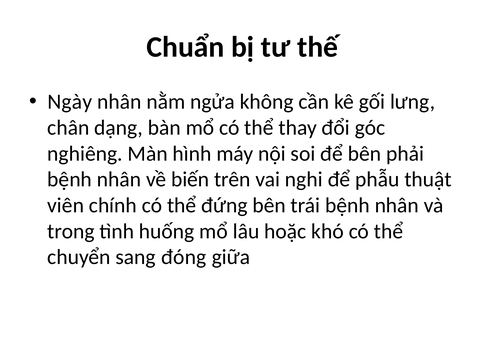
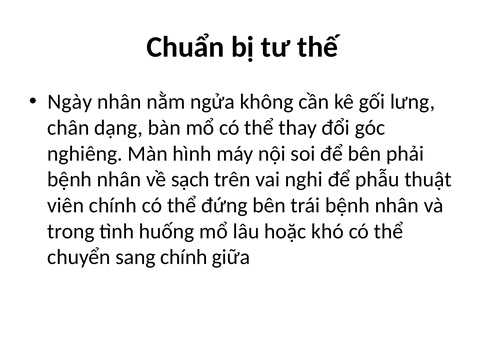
biến: biến -> sạch (190, 179)
sang đóng: đóng -> chính (184, 257)
